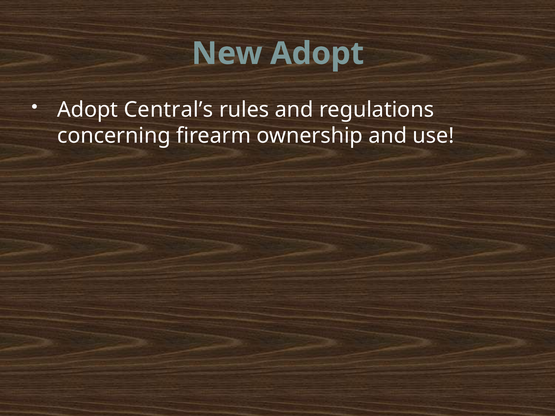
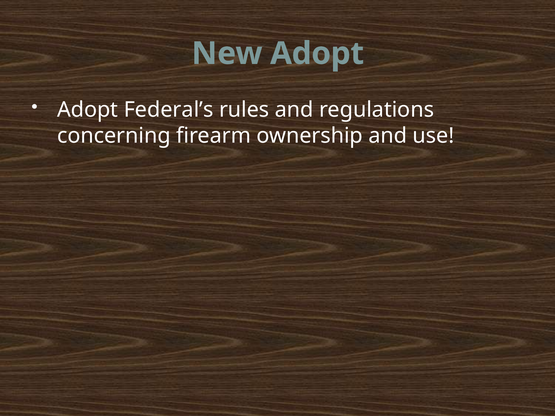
Central’s: Central’s -> Federal’s (169, 110)
